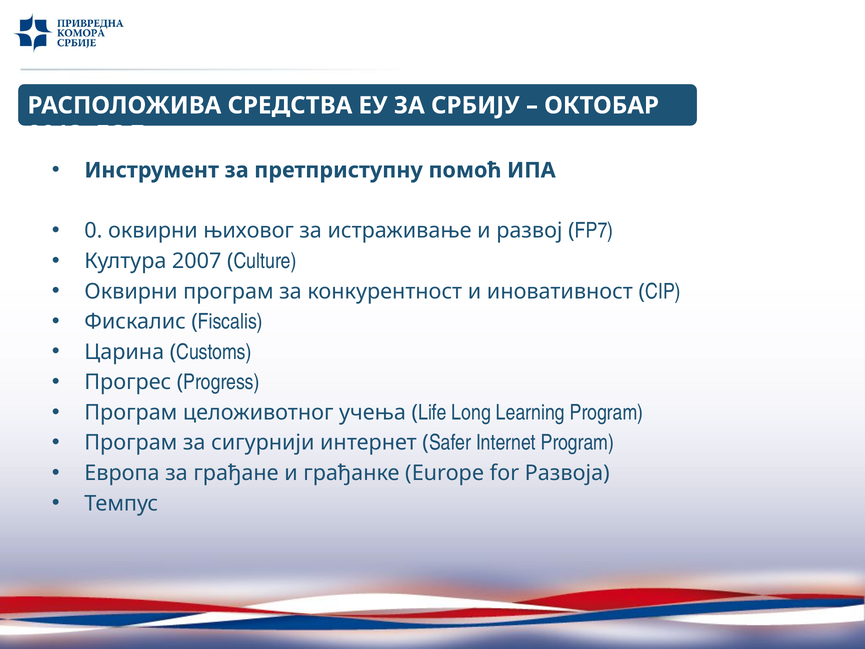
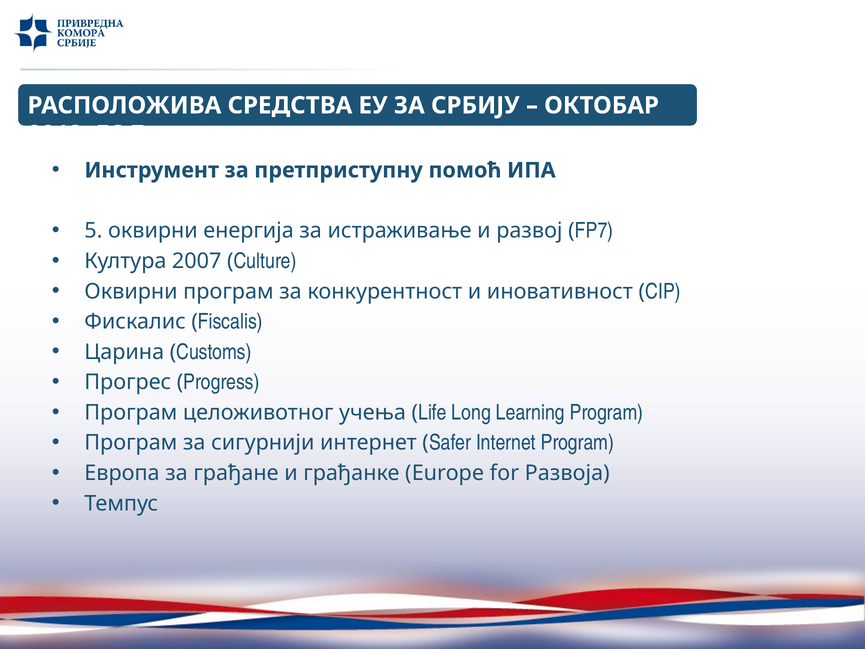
0: 0 -> 5 (93, 231)
њихoвoг: њихoвoг -> енергија (249, 231)
